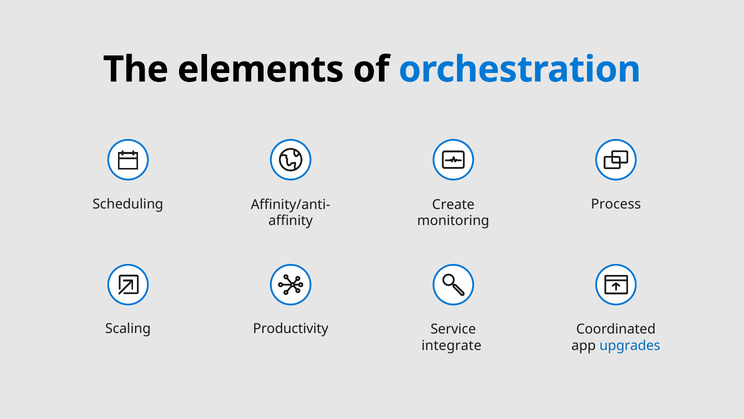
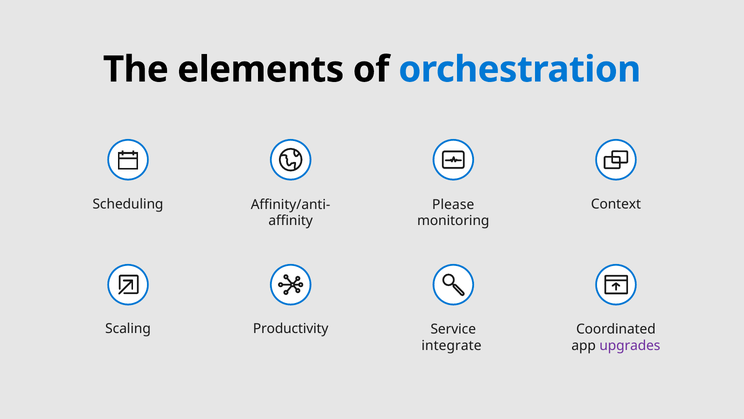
Process: Process -> Context (616, 204)
Create: Create -> Please (453, 204)
upgrades colour: blue -> purple (630, 345)
